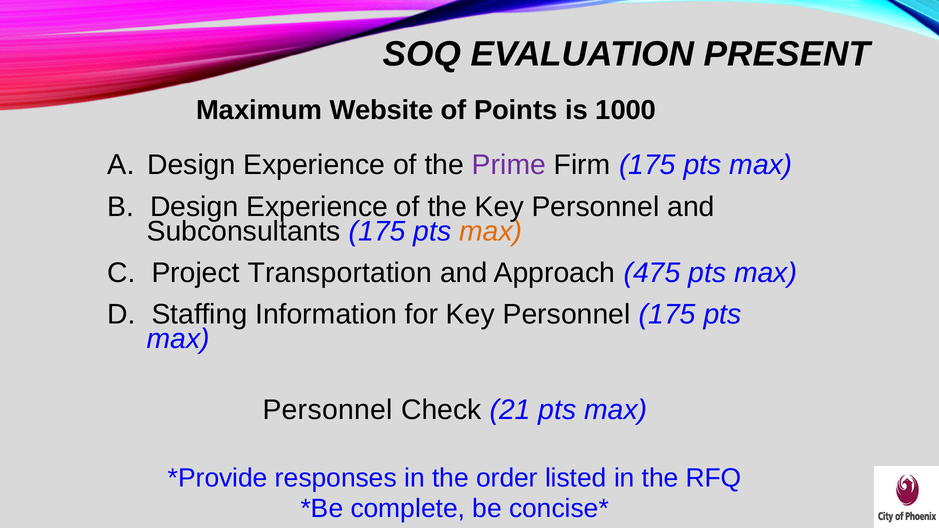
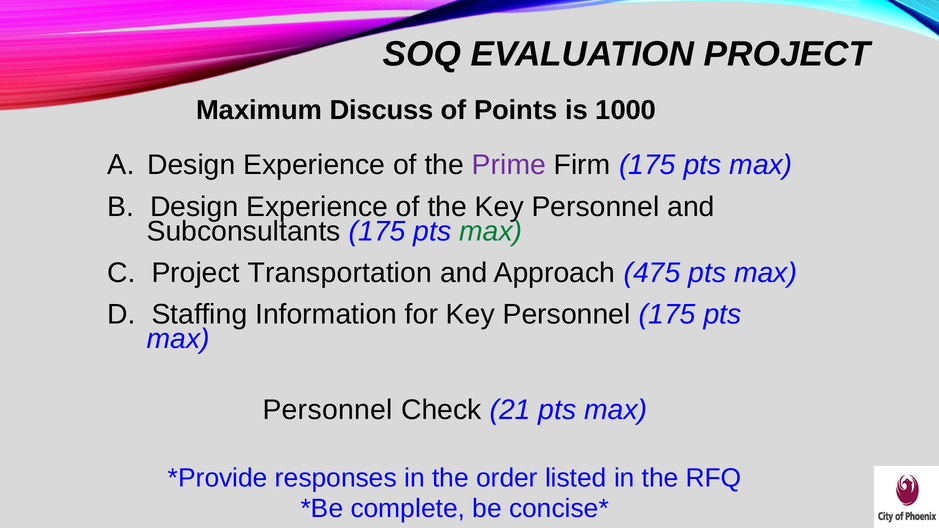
EVALUATION PRESENT: PRESENT -> PROJECT (787, 54)
Website: Website -> Discuss (382, 110)
max colour: orange -> green (491, 231)
